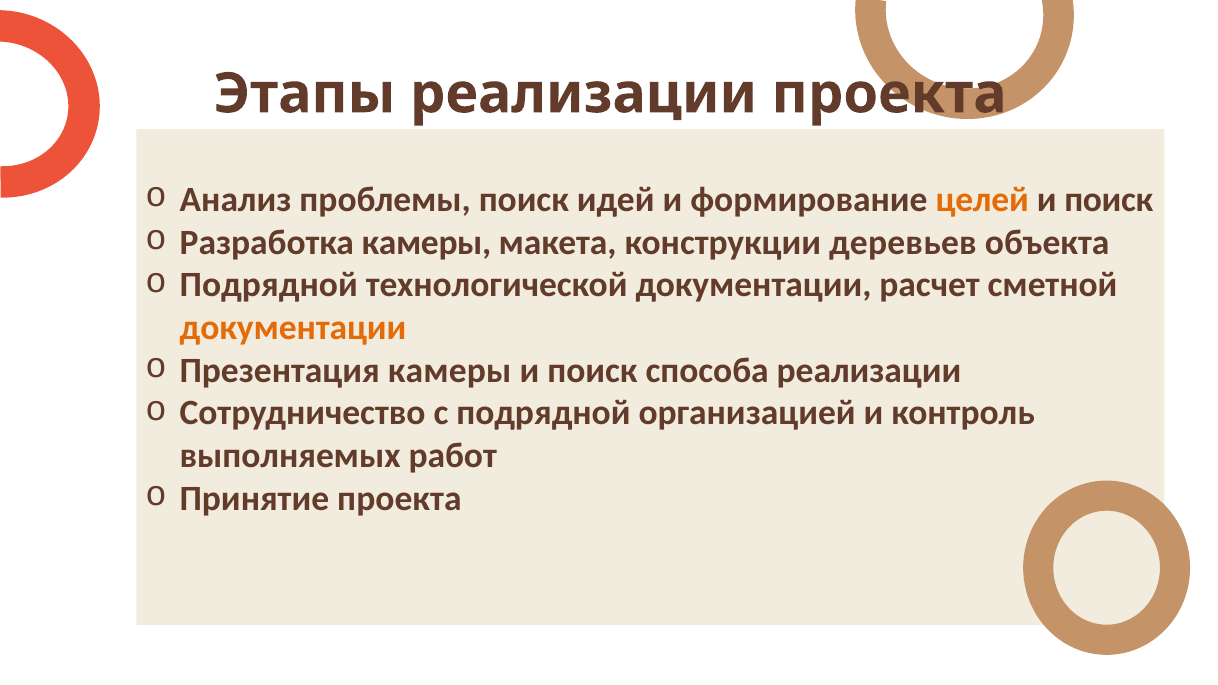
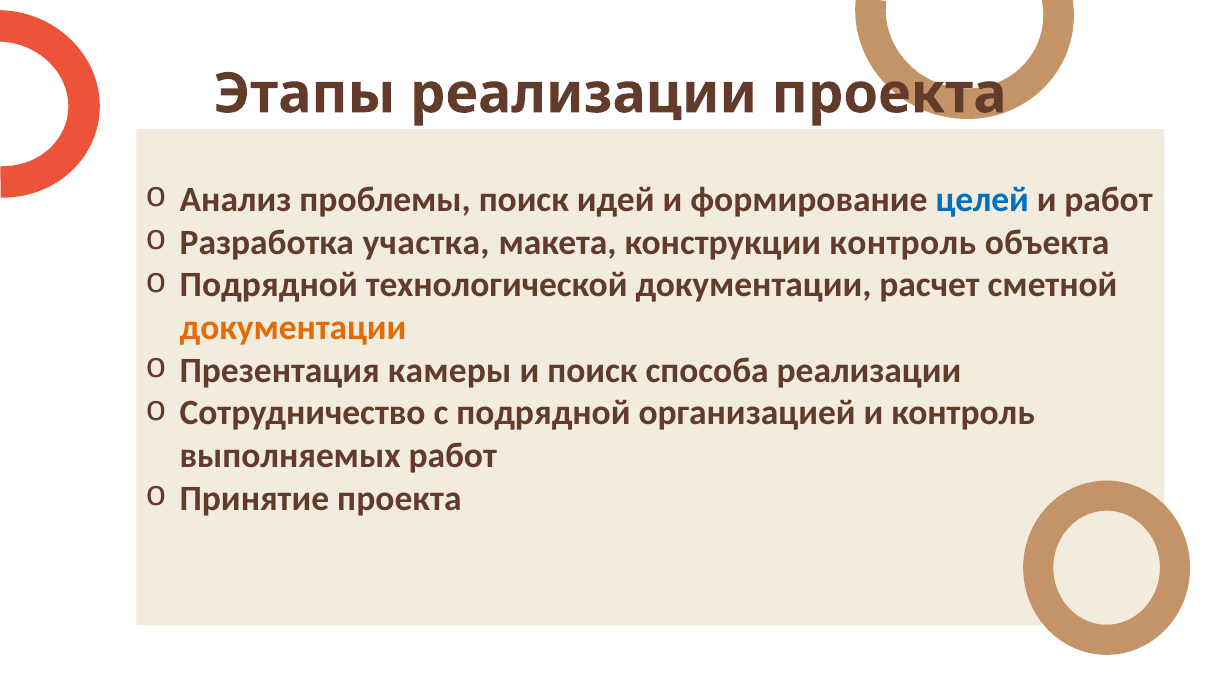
целей colour: orange -> blue (982, 200)
поиск: поиск -> работ (1109, 200)
Разработка камеры: камеры -> участка (426, 243)
конструкции деревьев: деревьев -> контроль (903, 243)
